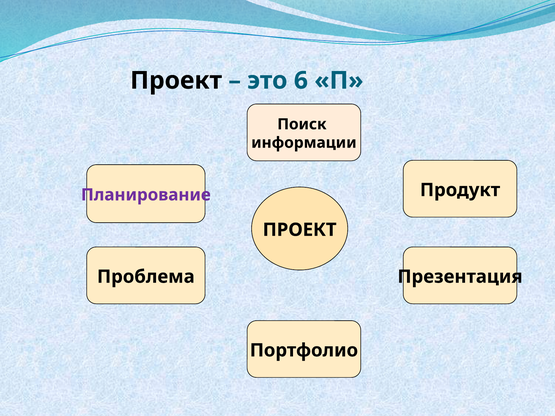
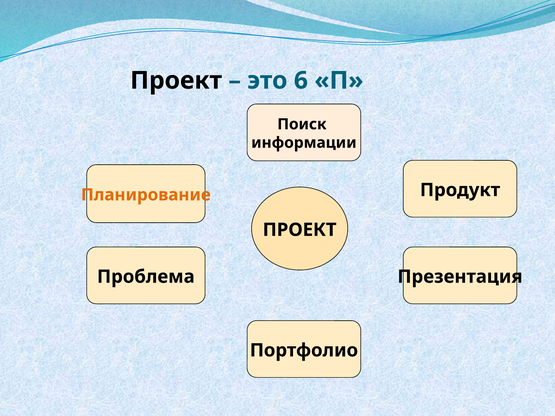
Планирование colour: purple -> orange (146, 195)
